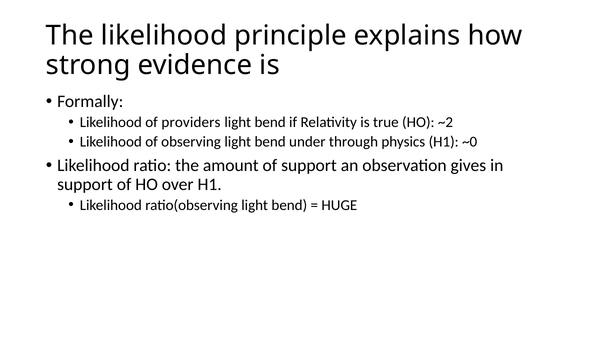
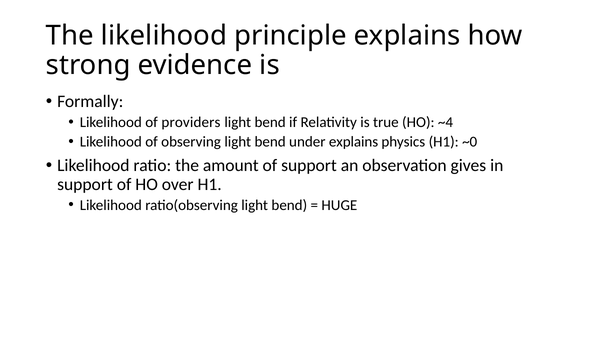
~2: ~2 -> ~4 (446, 123)
under through: through -> explains (354, 142)
